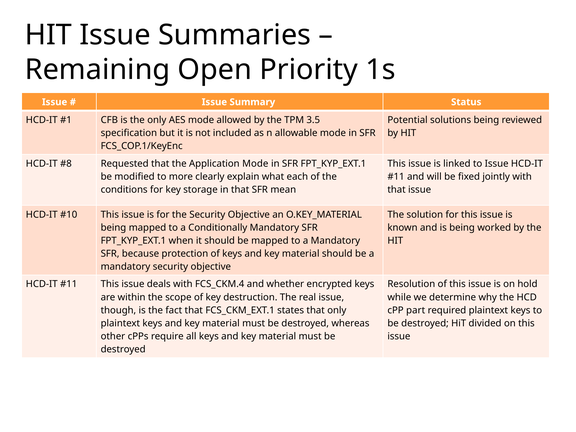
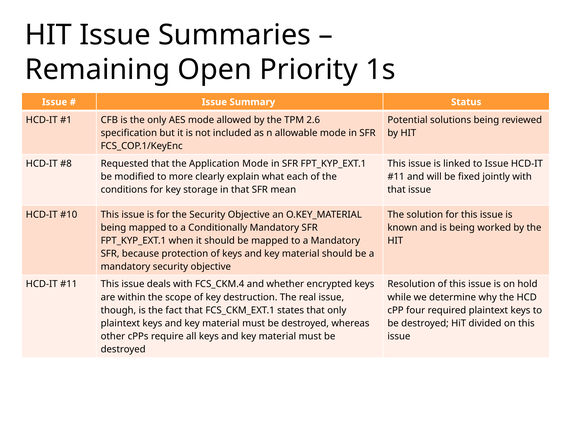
3.5: 3.5 -> 2.6 (313, 120)
part: part -> four (416, 310)
